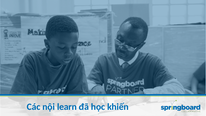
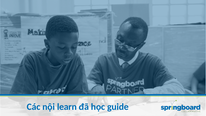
khiến: khiến -> guide (118, 107)
